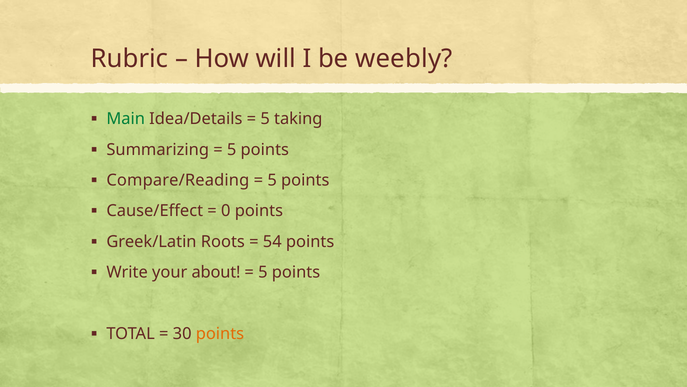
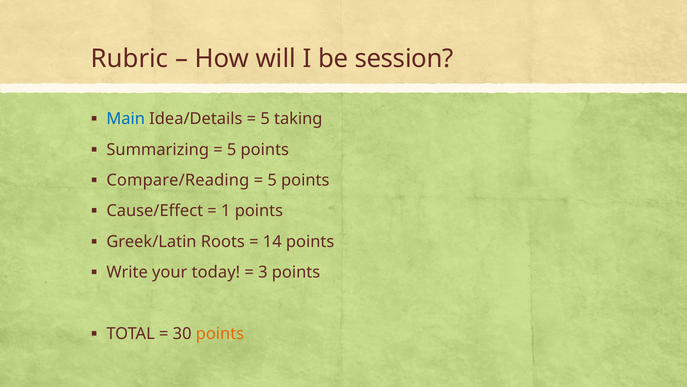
weebly: weebly -> session (404, 59)
Main colour: green -> blue (126, 119)
0: 0 -> 1 (226, 211)
54: 54 -> 14 (272, 241)
about: about -> today (216, 272)
5: 5 -> 3 (263, 272)
